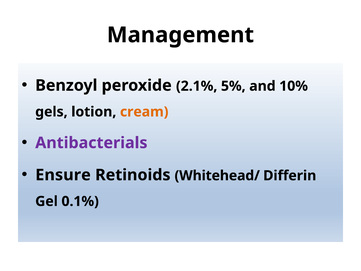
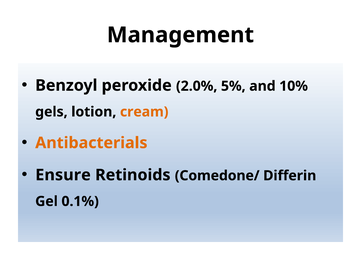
2.1%: 2.1% -> 2.0% (197, 86)
Antibacterials colour: purple -> orange (91, 143)
Whitehead/: Whitehead/ -> Comedone/ (217, 175)
